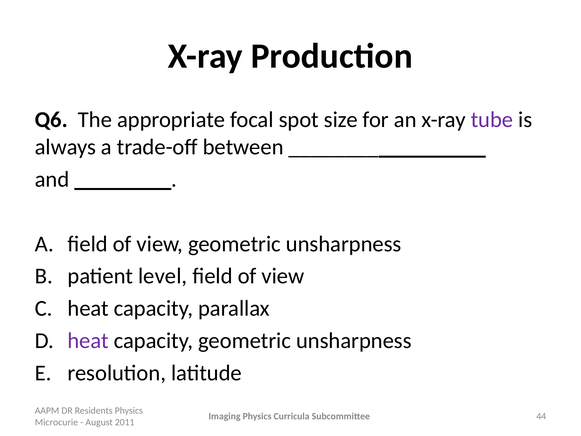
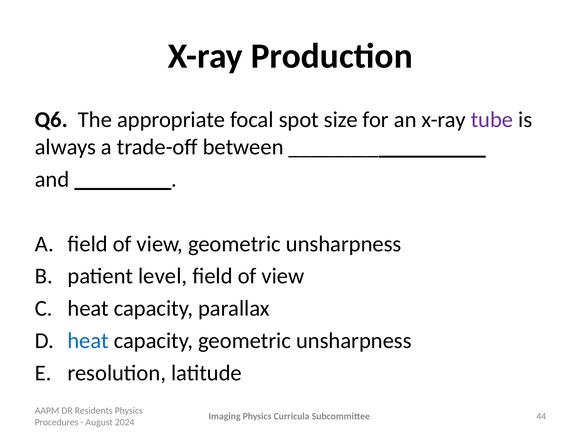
heat colour: purple -> blue (88, 341)
Microcurie: Microcurie -> Procedures (57, 422)
2011: 2011 -> 2024 (125, 422)
